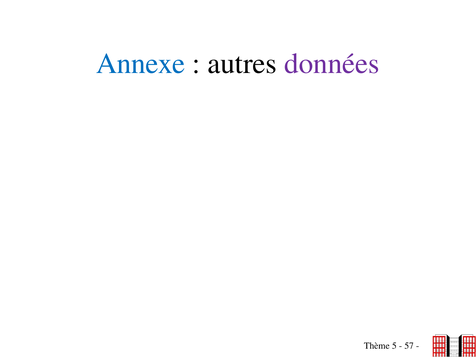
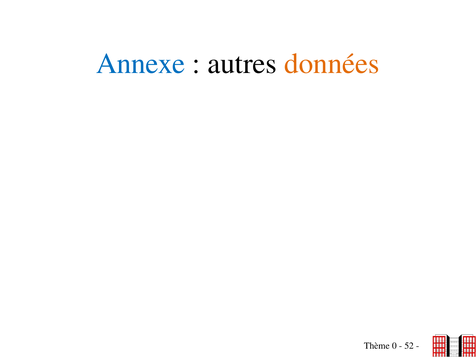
données colour: purple -> orange (332, 64)
5: 5 -> 0 (394, 346)
57: 57 -> 52 (409, 346)
